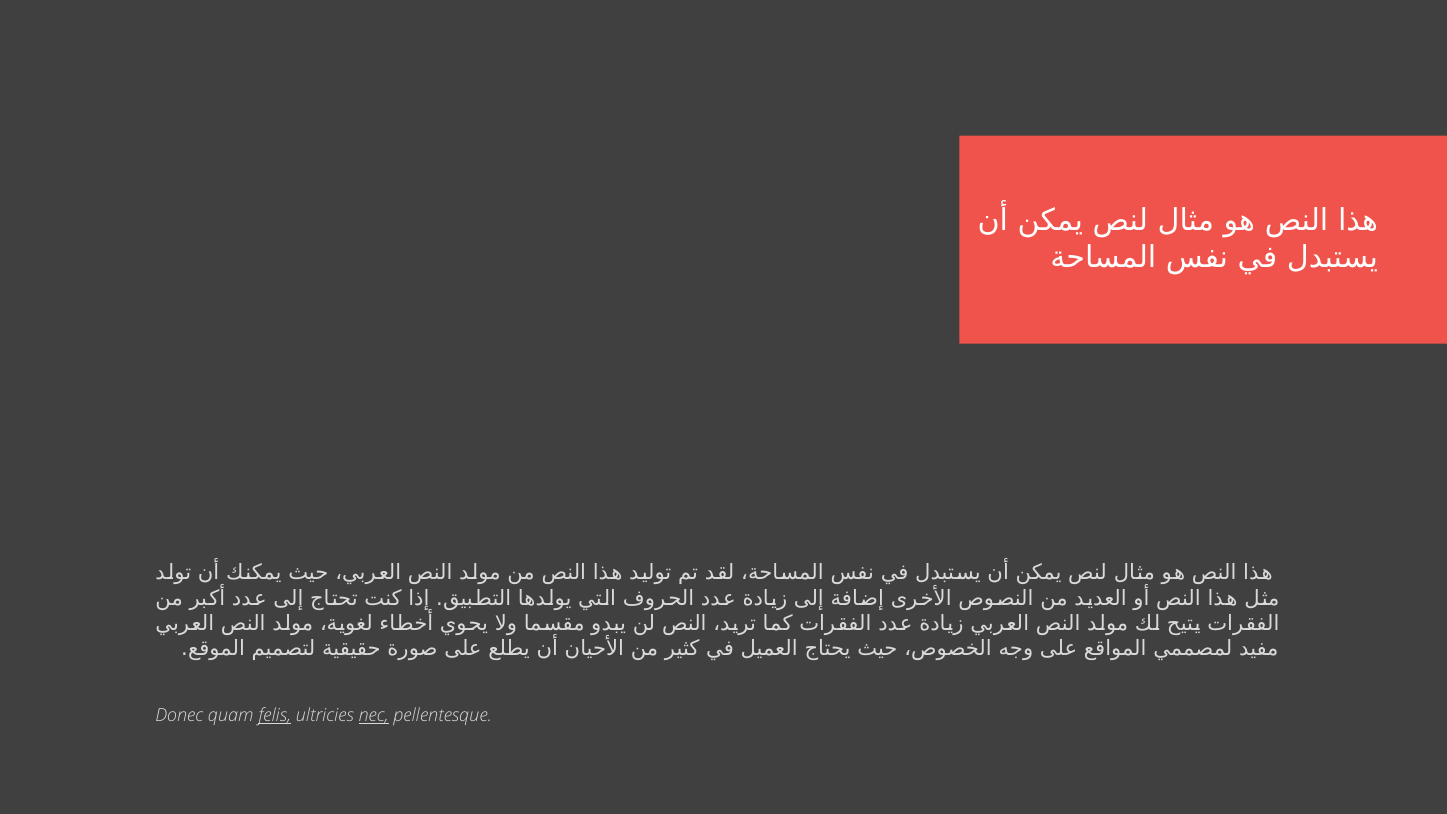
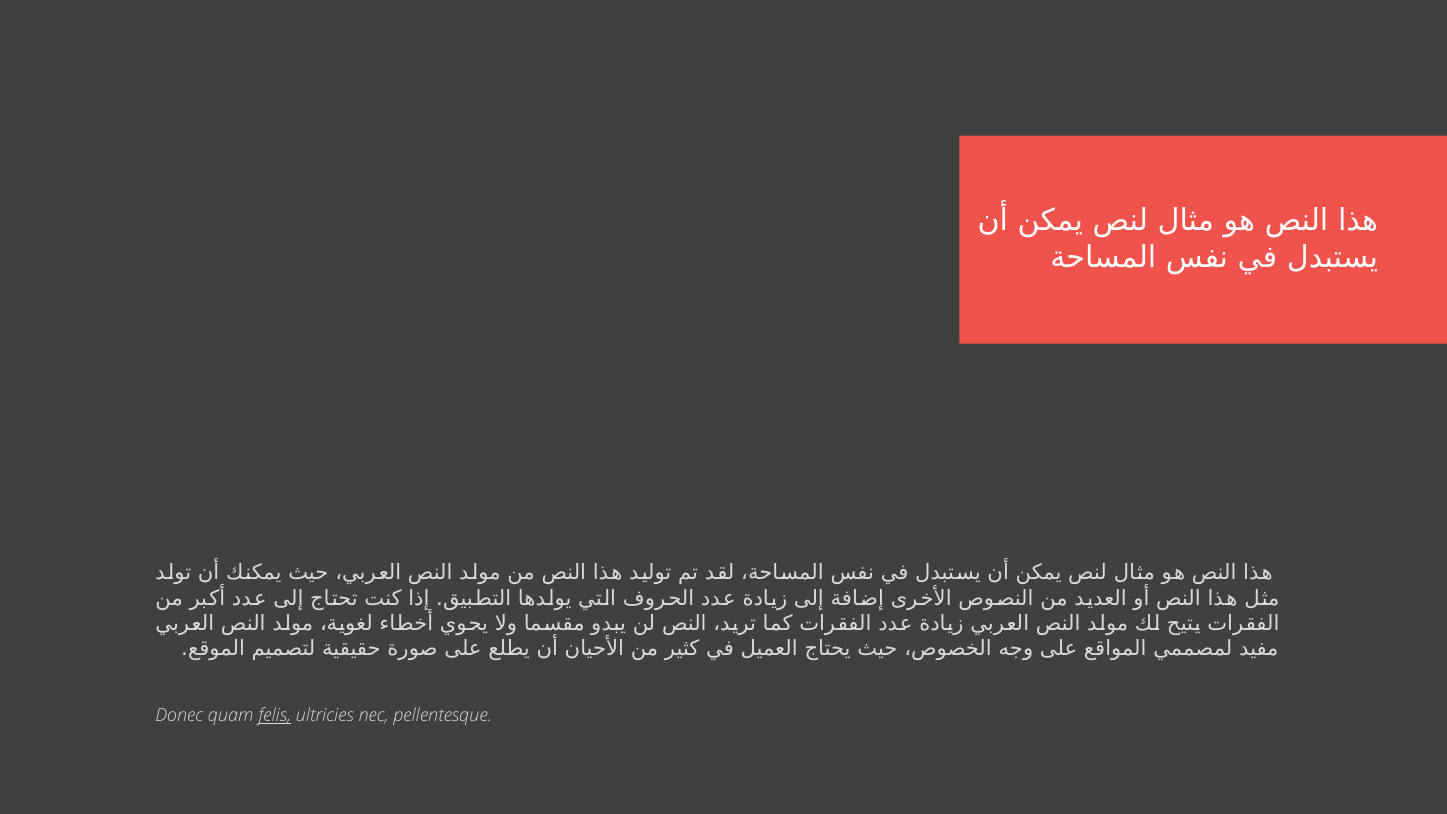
nec underline: present -> none (374, 716)
